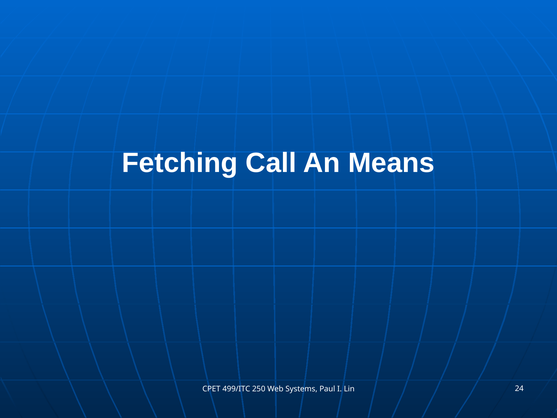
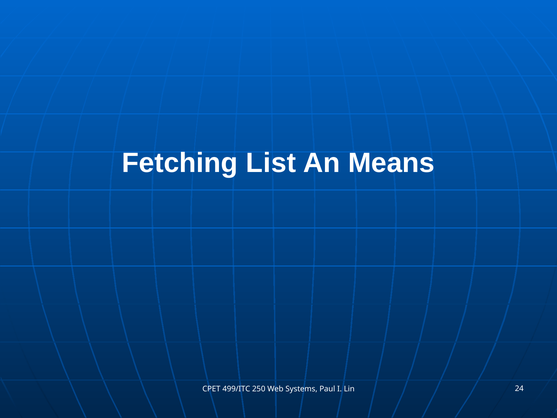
Call: Call -> List (271, 163)
